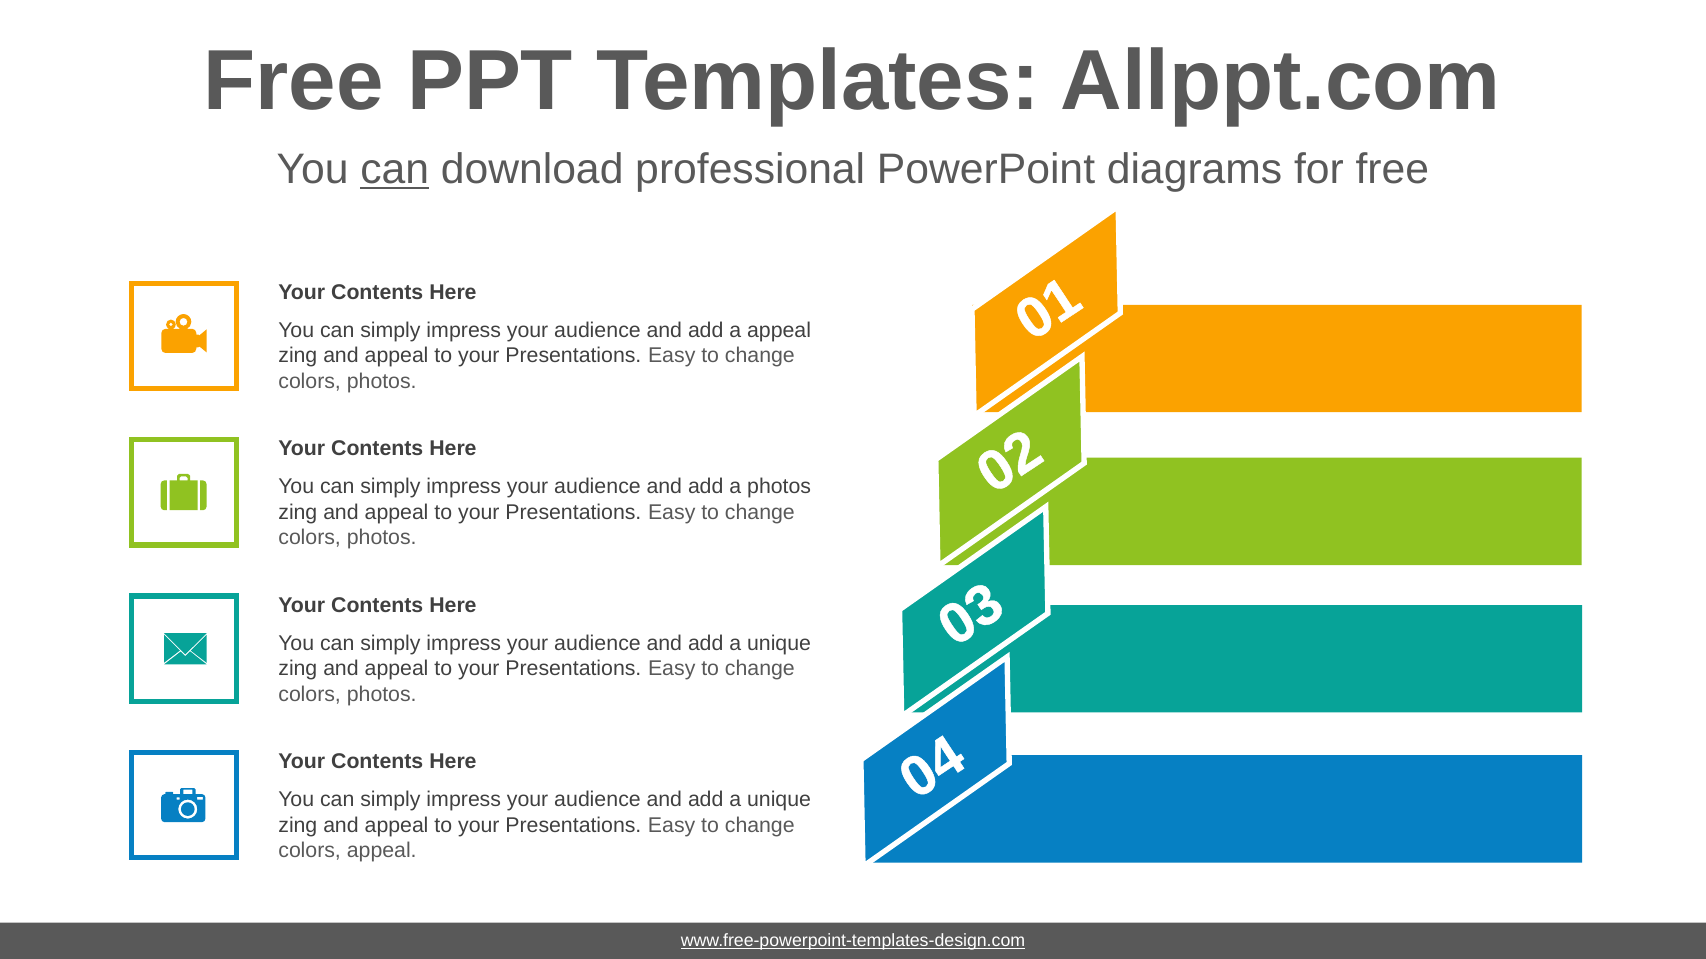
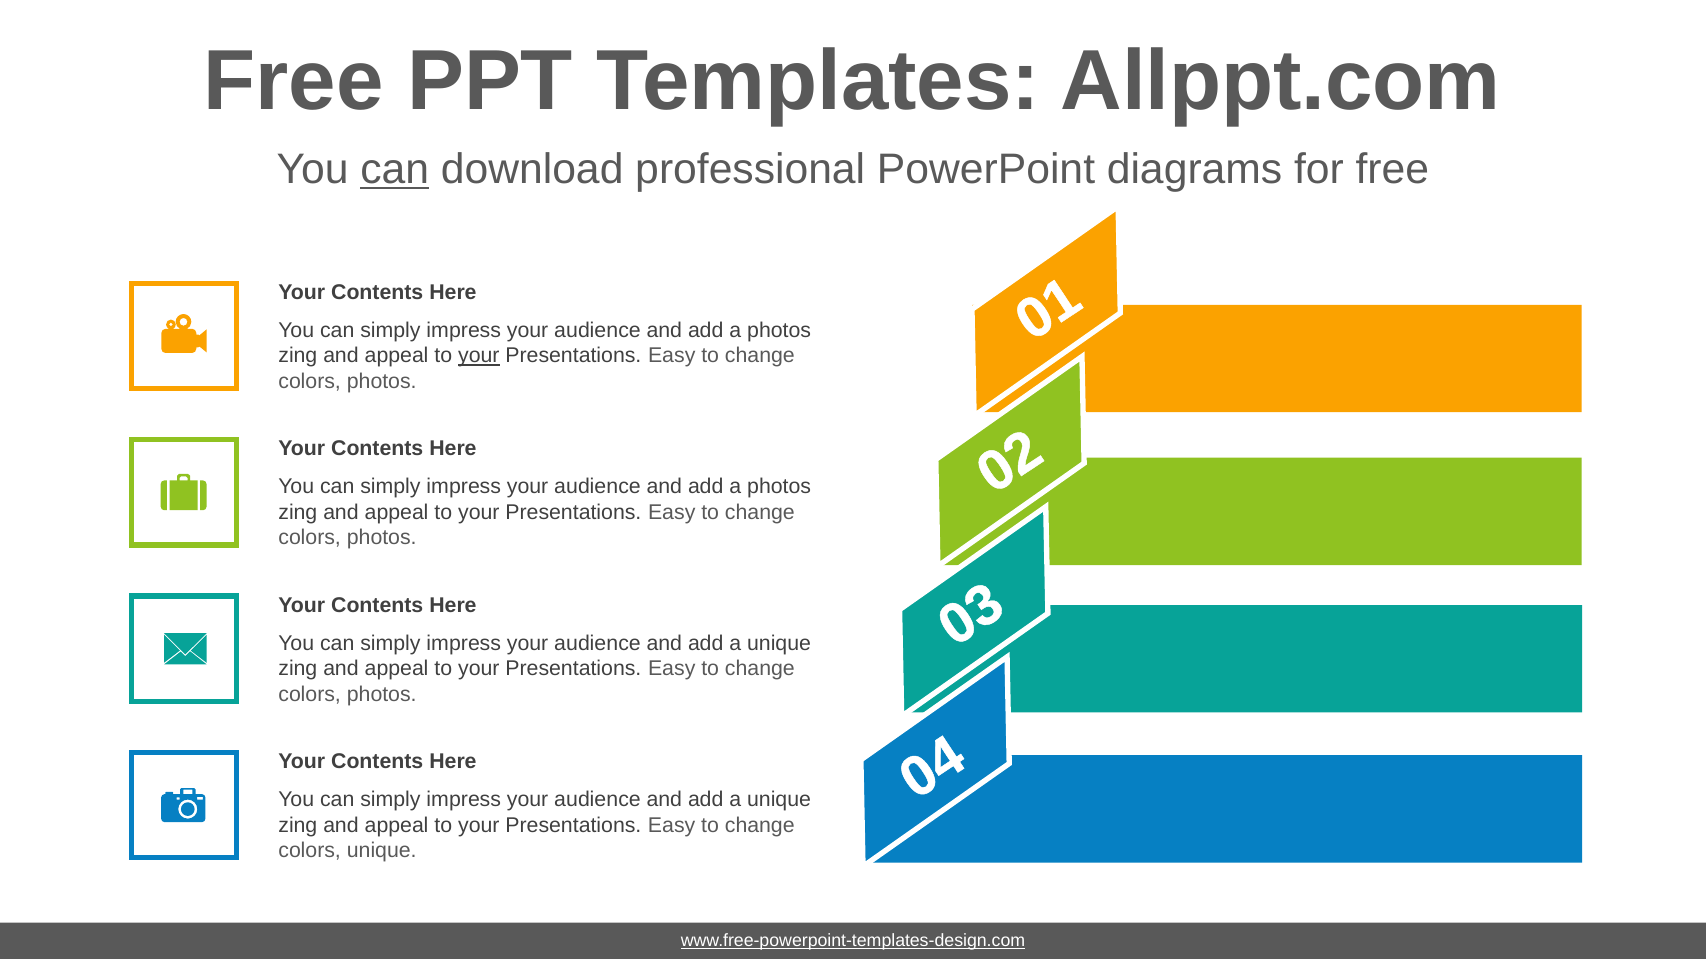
appeal: appeal -> photos (779, 330)
your underline: none -> present (479, 356)
colors appeal: appeal -> unique (382, 851)
